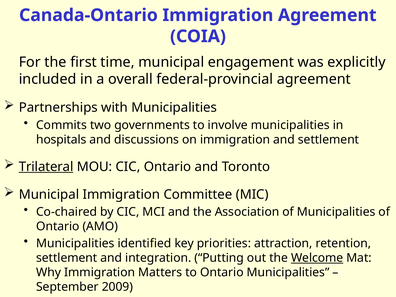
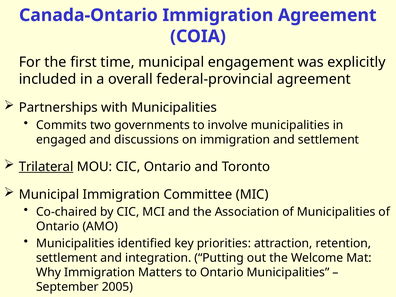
hospitals: hospitals -> engaged (61, 140)
Welcome underline: present -> none (317, 258)
2009: 2009 -> 2005 (117, 287)
